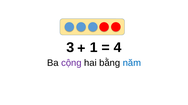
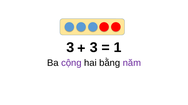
3 1: 1 -> 3 (94, 48)
4: 4 -> 1 (118, 48)
năm colour: blue -> purple (132, 63)
